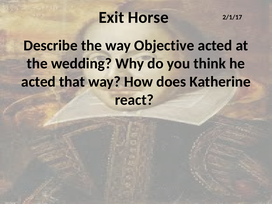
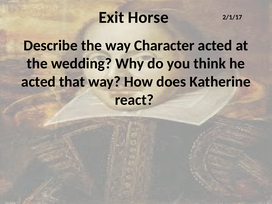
Objective: Objective -> Character (164, 45)
